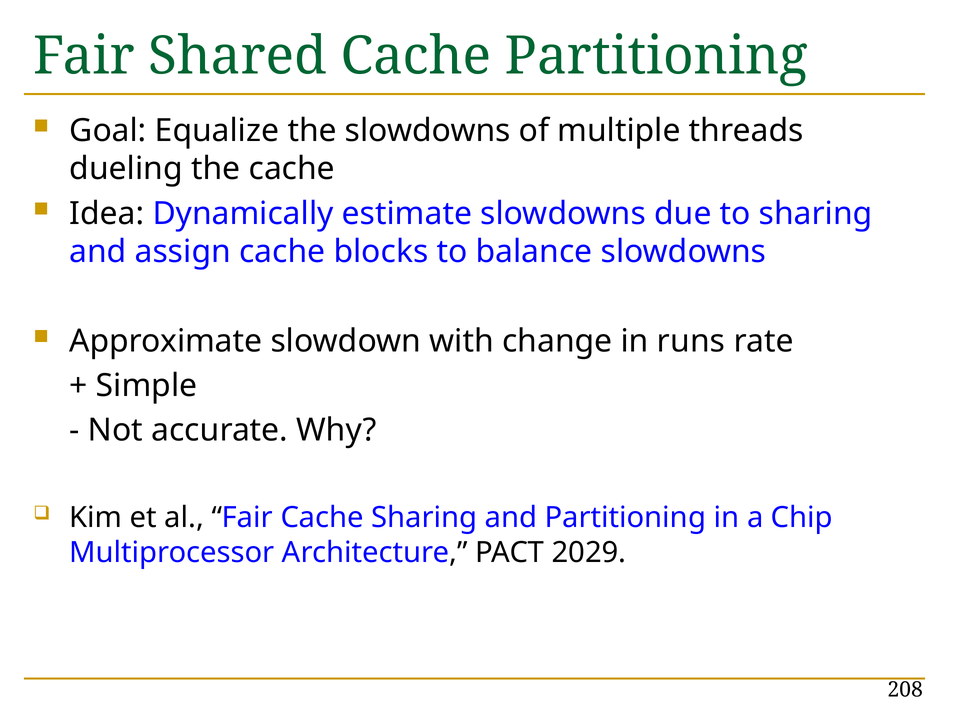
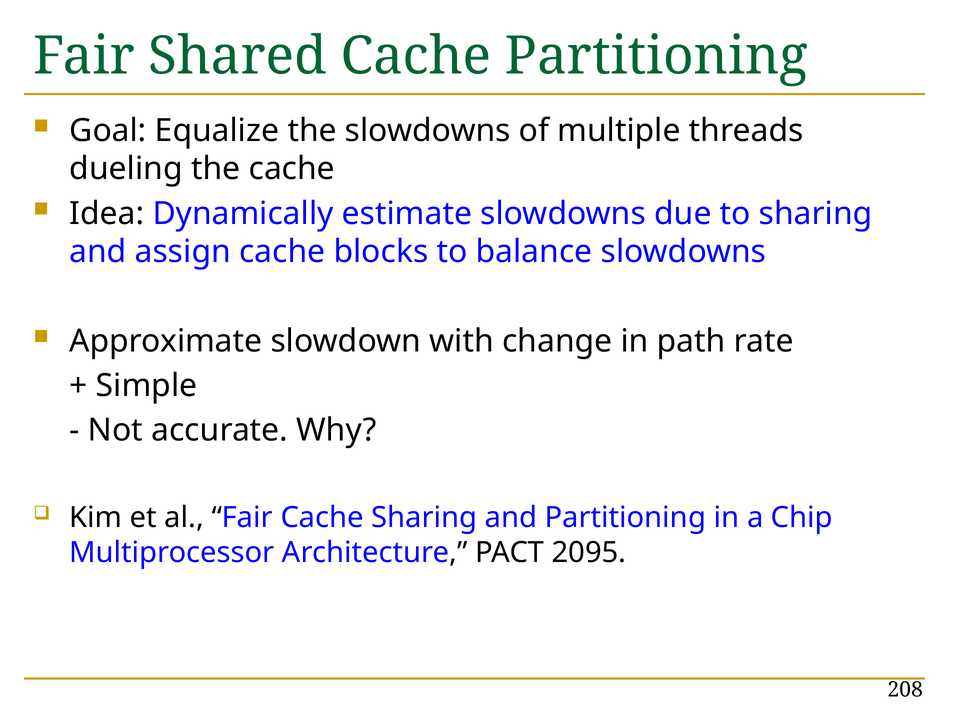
runs: runs -> path (691, 341)
2029: 2029 -> 2095 (589, 552)
